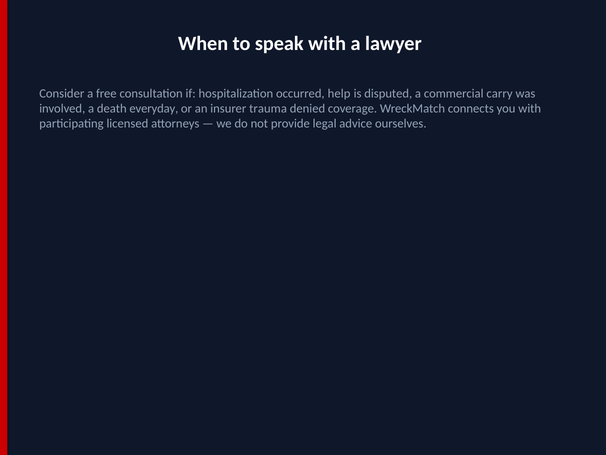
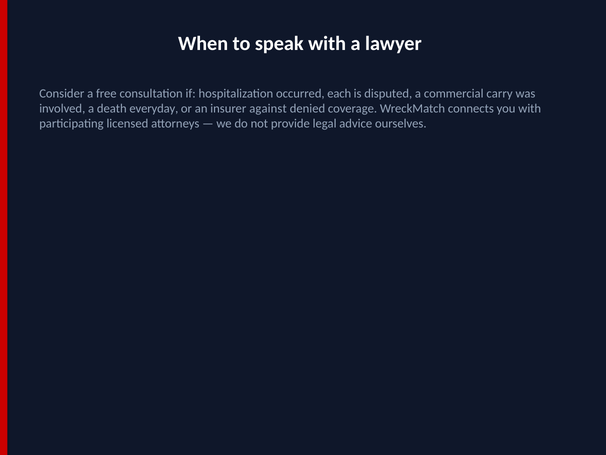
help: help -> each (339, 93)
trauma: trauma -> against (268, 108)
